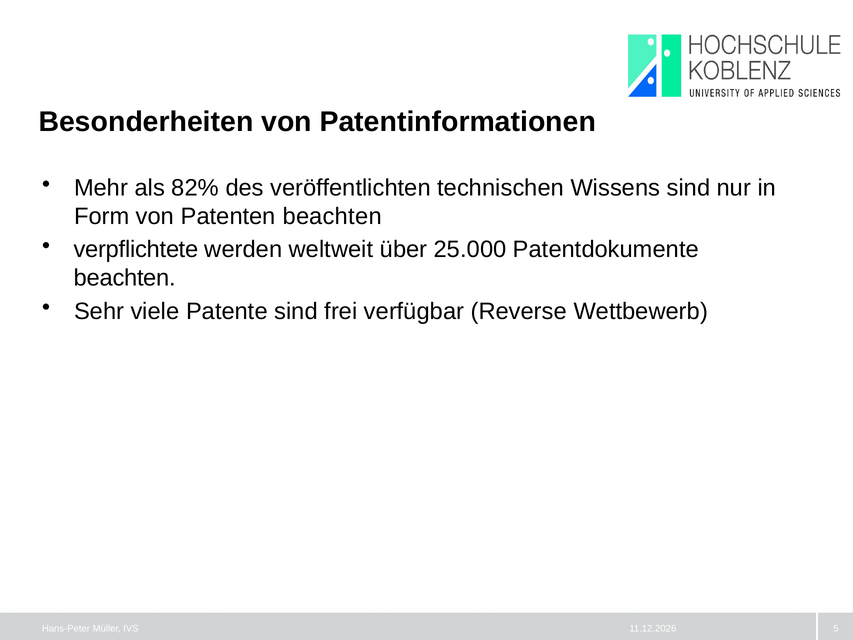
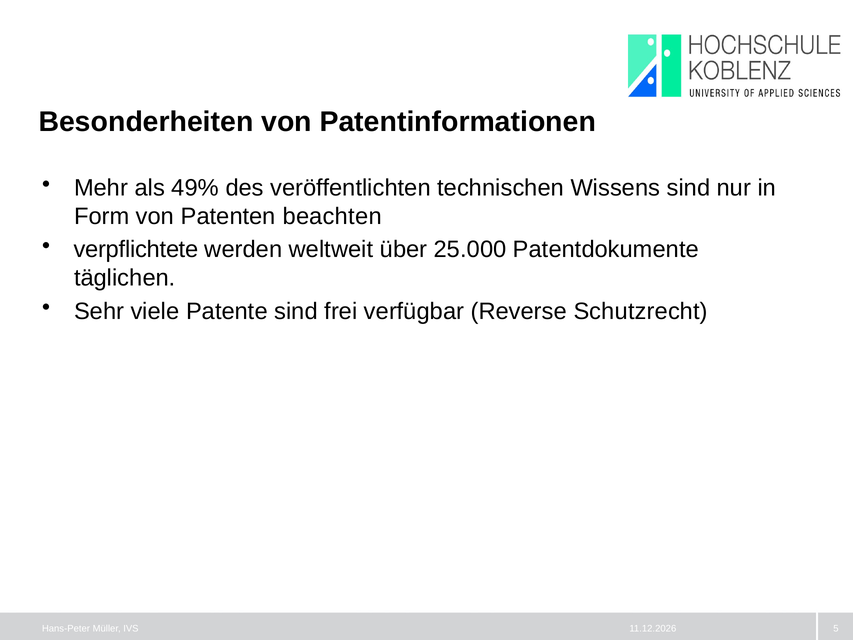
82%: 82% -> 49% (195, 188)
beachten: beachten -> täglichen (125, 278)
Wettbewerb: Wettbewerb -> Schutzrecht (641, 311)
